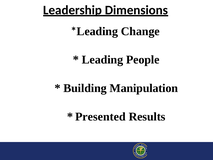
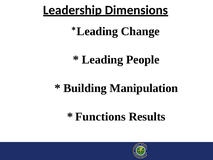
Presented: Presented -> Functions (100, 116)
